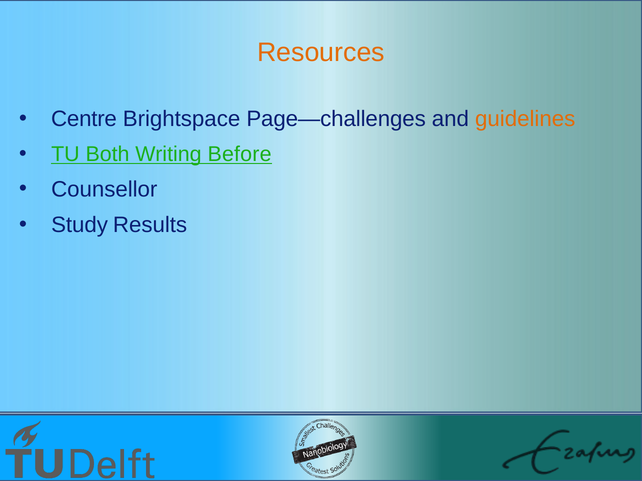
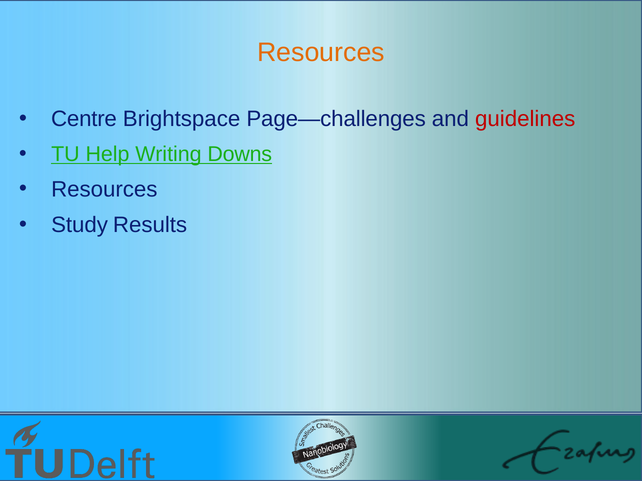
guidelines colour: orange -> red (525, 119)
Both: Both -> Help (108, 154)
Before: Before -> Downs (240, 154)
Counsellor: Counsellor -> Resources (104, 189)
